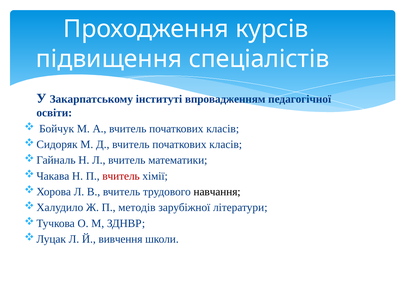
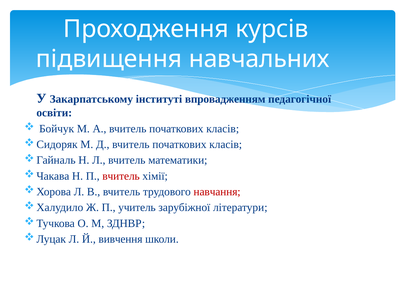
спеціалістів: спеціалістів -> навчальних (259, 59)
навчання colour: black -> red (217, 192)
методів: методів -> учитель (137, 207)
